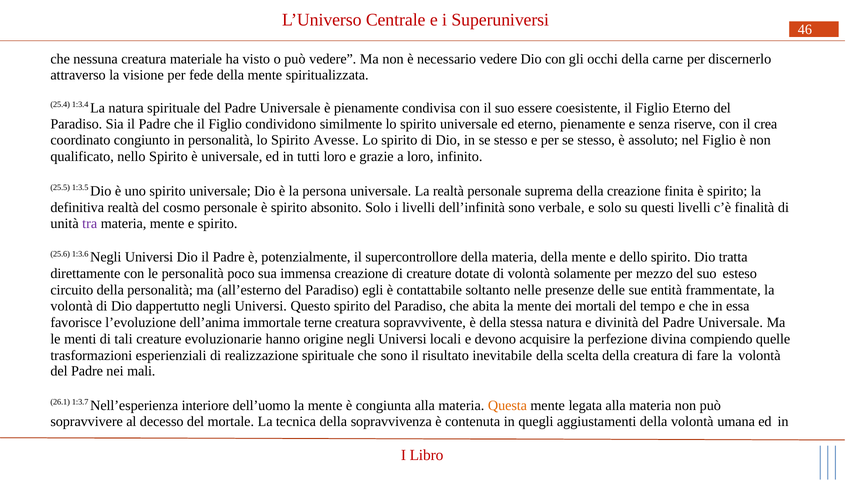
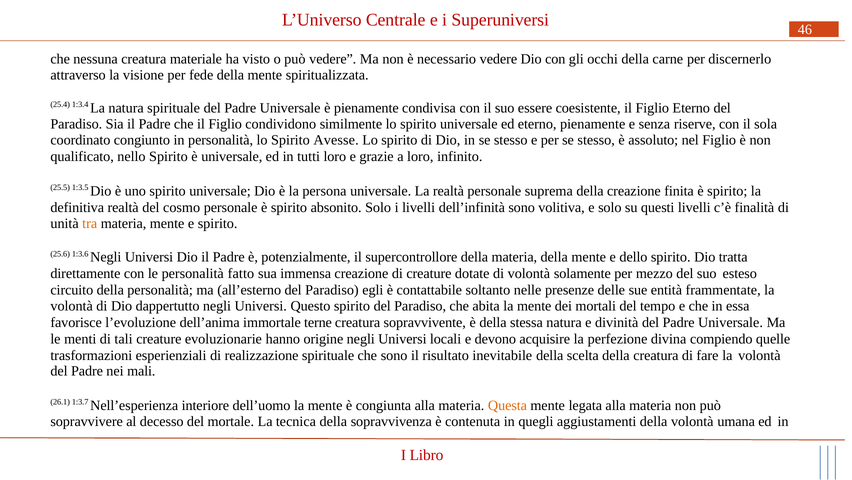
crea: crea -> sola (766, 124)
verbale: verbale -> volitiva (562, 207)
tra colour: purple -> orange (90, 224)
poco: poco -> fatto (241, 273)
